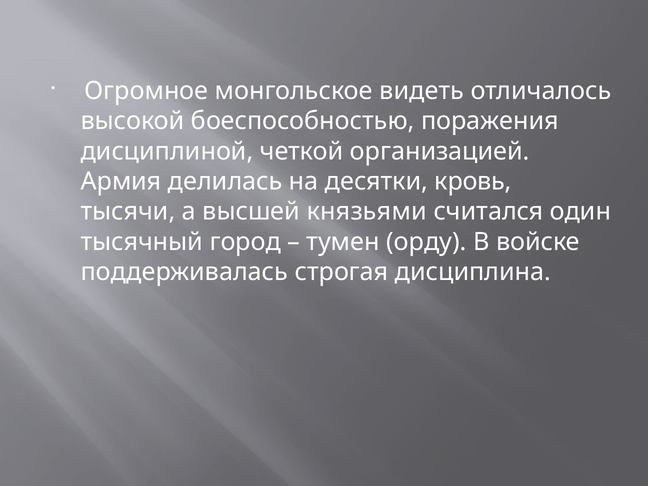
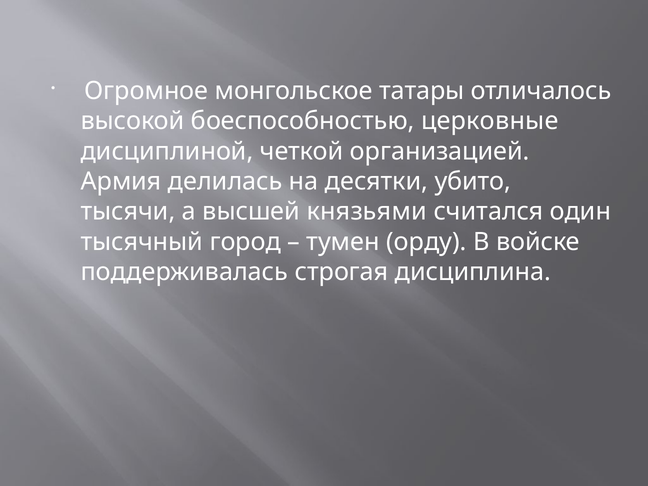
видеть: видеть -> татары (422, 91)
поражения: поражения -> церковные (490, 121)
кровь: кровь -> убито (473, 181)
